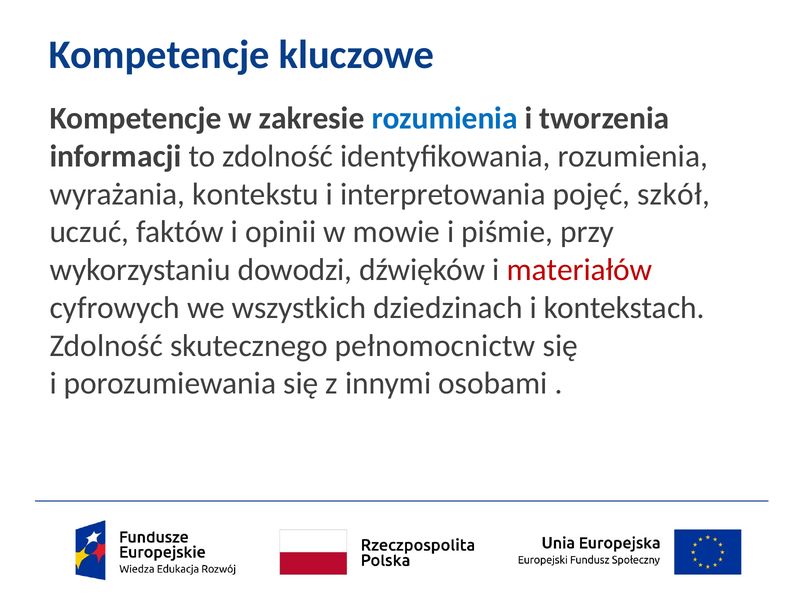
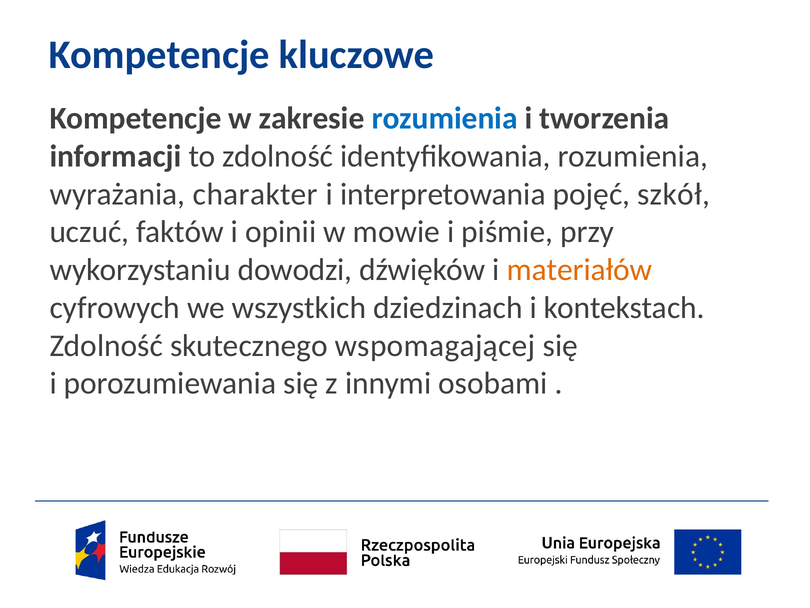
kontekstu: kontekstu -> charakter (255, 194)
materiałów colour: red -> orange (580, 270)
pełnomocnictw: pełnomocnictw -> wspomagającej (435, 345)
